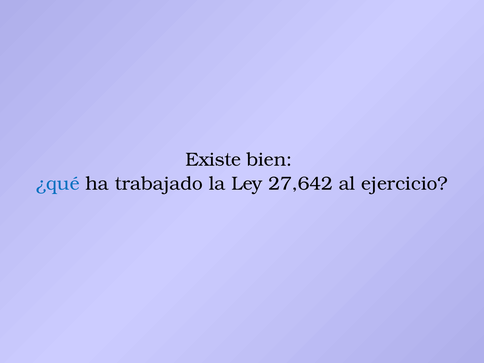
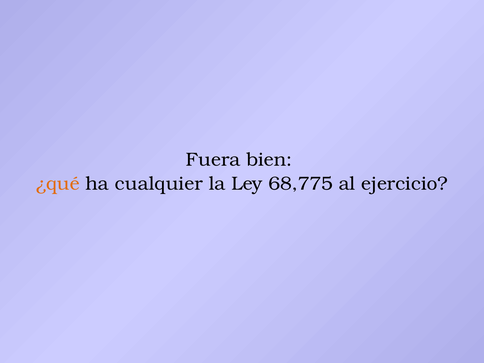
Existe: Existe -> Fuera (213, 160)
¿qué colour: blue -> orange (58, 184)
trabajado: trabajado -> cualquier (159, 184)
27,642: 27,642 -> 68,775 (301, 184)
